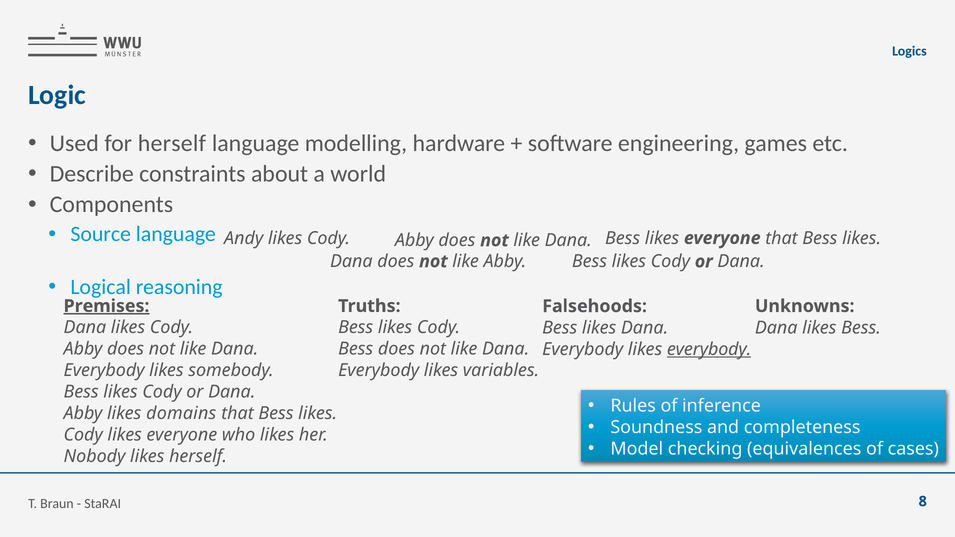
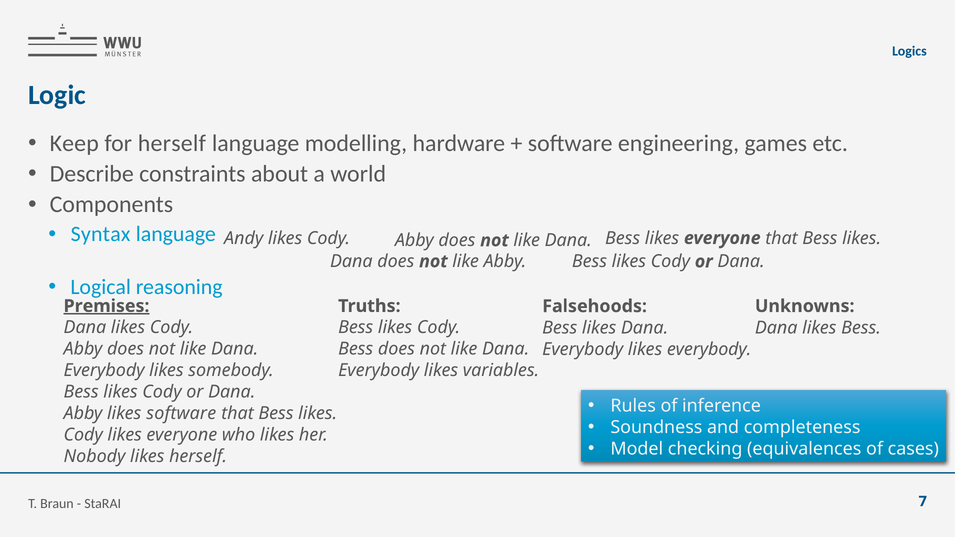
Used: Used -> Keep (74, 143)
Source: Source -> Syntax (101, 234)
everybody underline: present -> none (709, 349)
likes domains: domains -> software (181, 414)
8: 8 -> 7 (923, 502)
